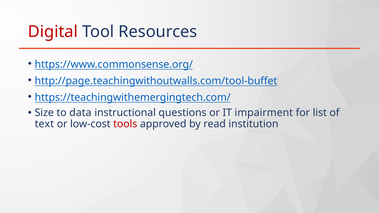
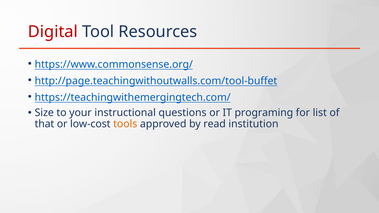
data: data -> your (80, 113)
impairment: impairment -> programing (264, 113)
text: text -> that (44, 124)
tools colour: red -> orange (125, 124)
